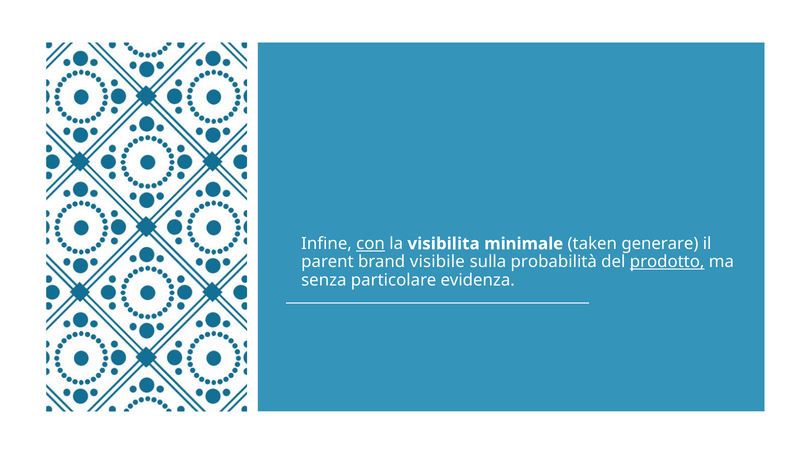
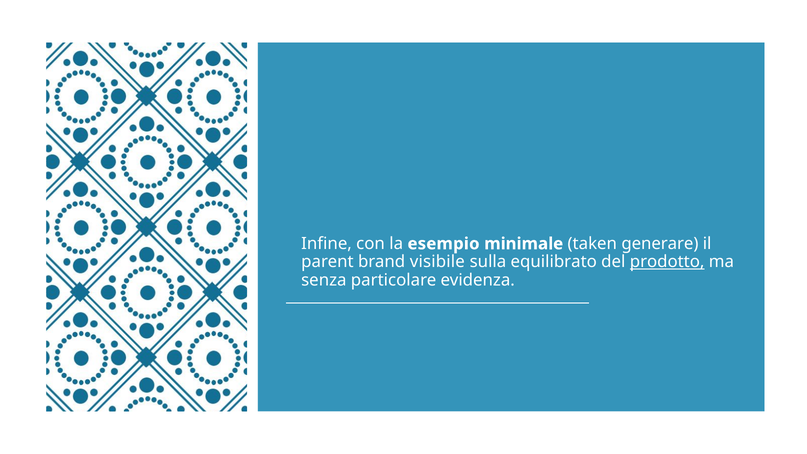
con underline: present -> none (371, 244)
visibilita: visibilita -> esempio (444, 244)
probabilità: probabilità -> equilibrato (554, 262)
